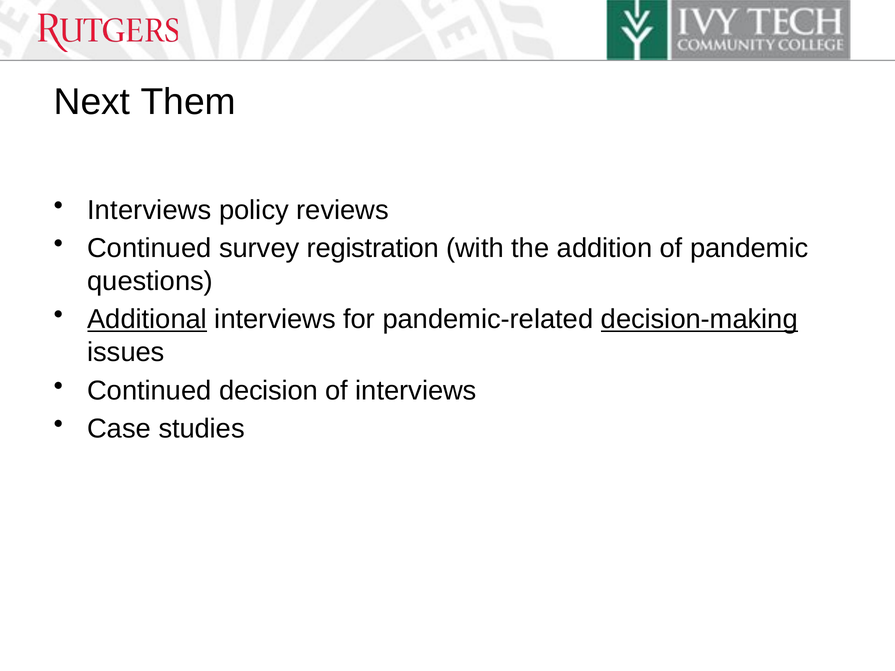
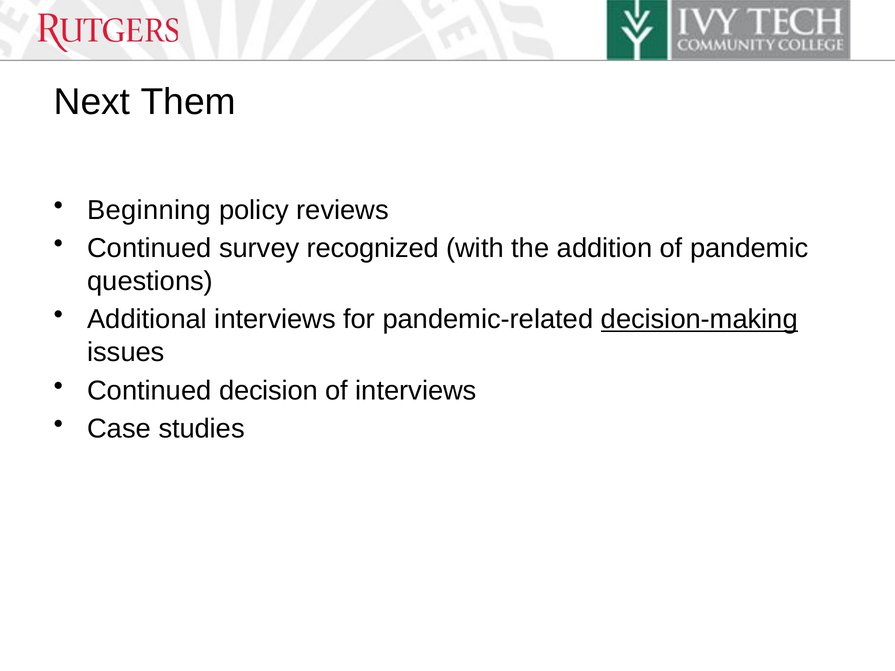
Interviews: Interviews -> Beginning (149, 210)
registration: registration -> recognized (373, 248)
Additional underline: present -> none (147, 320)
